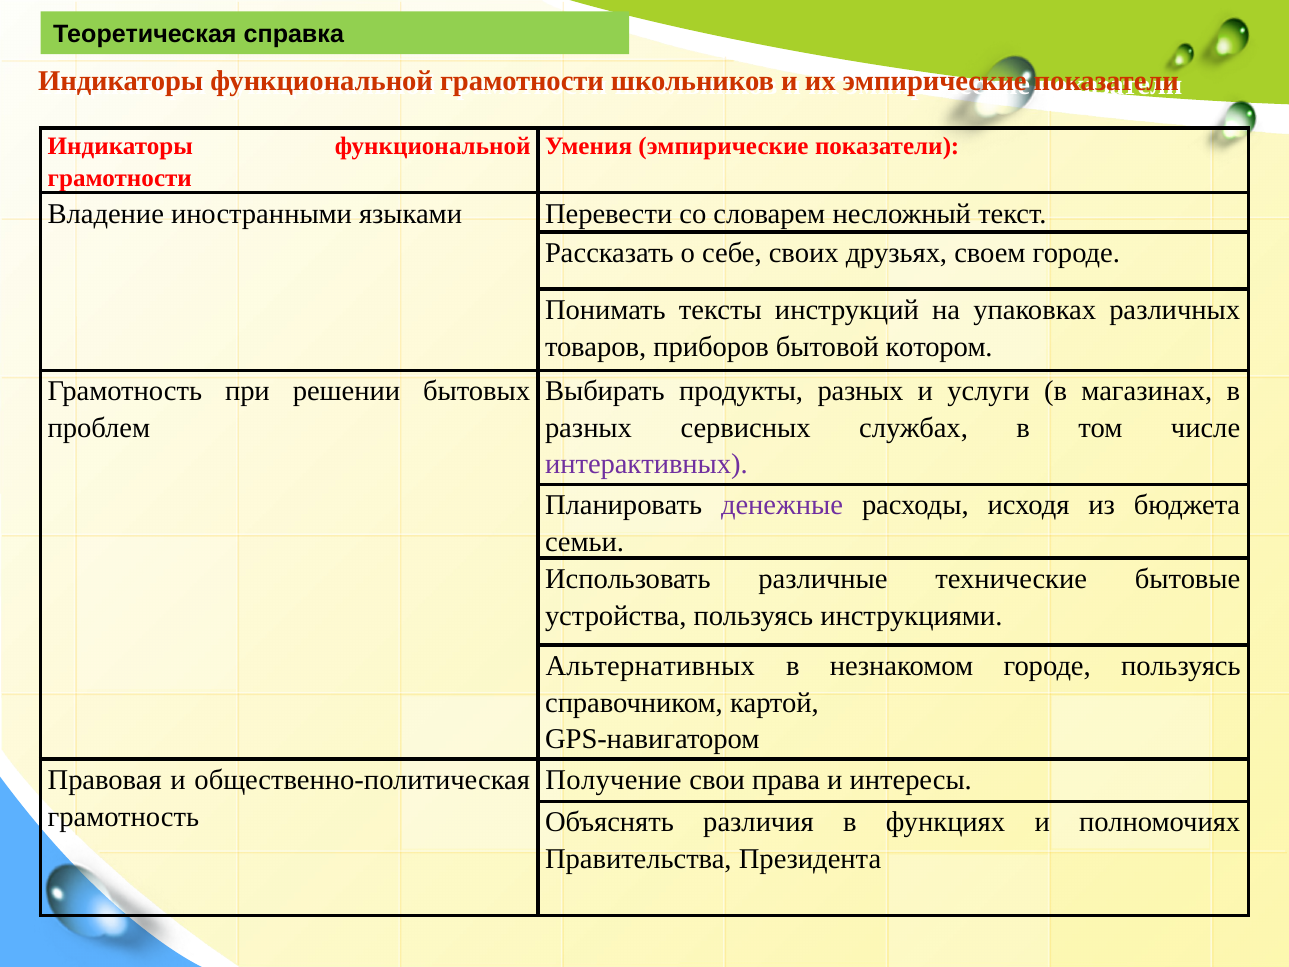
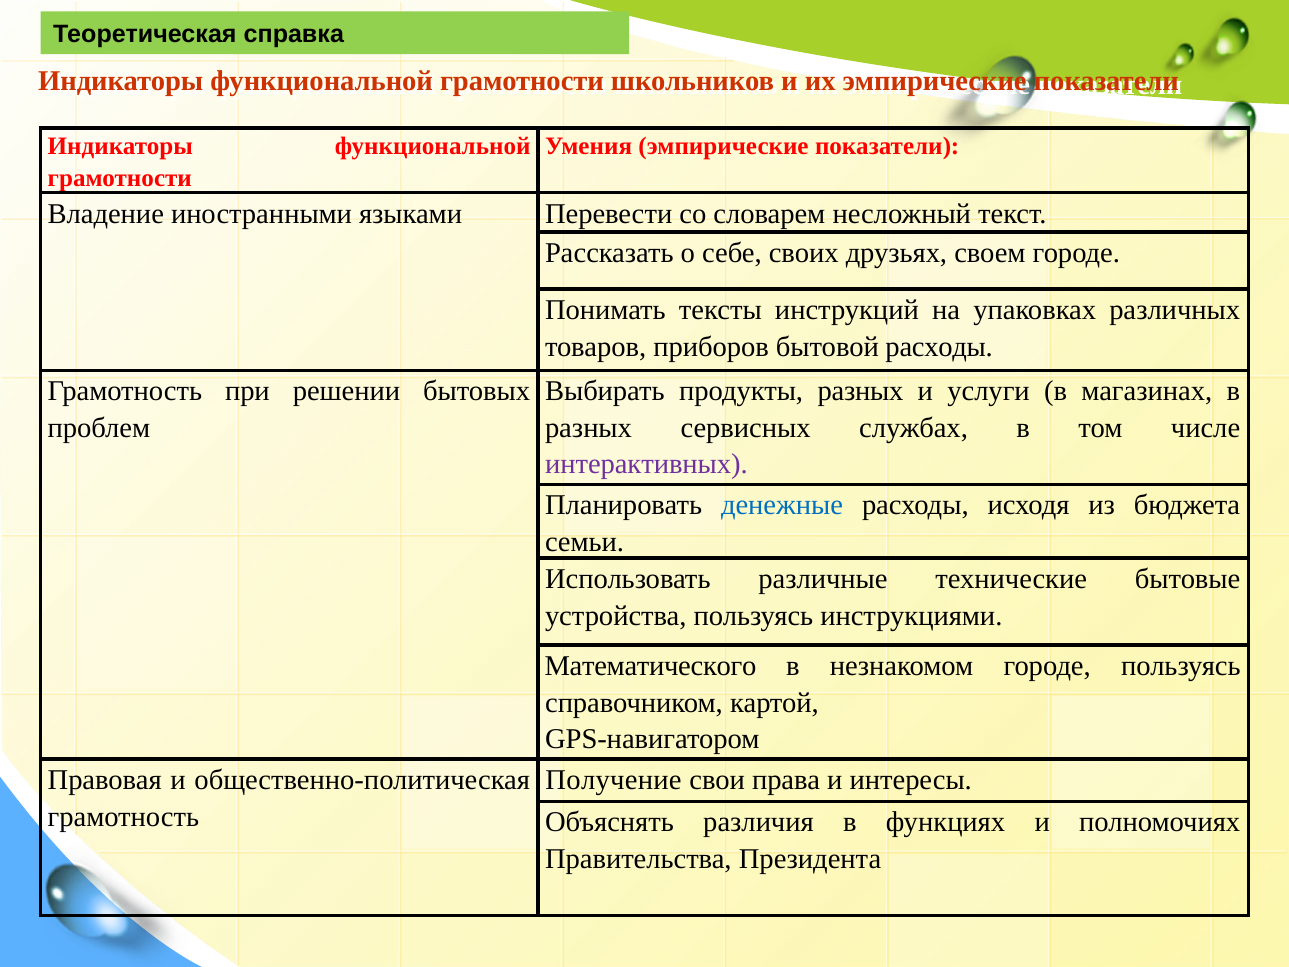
бытовой котором: котором -> расходы (939, 347)
денежные colour: purple -> blue (782, 505)
Альтернативных: Альтернативных -> Математического (650, 666)
